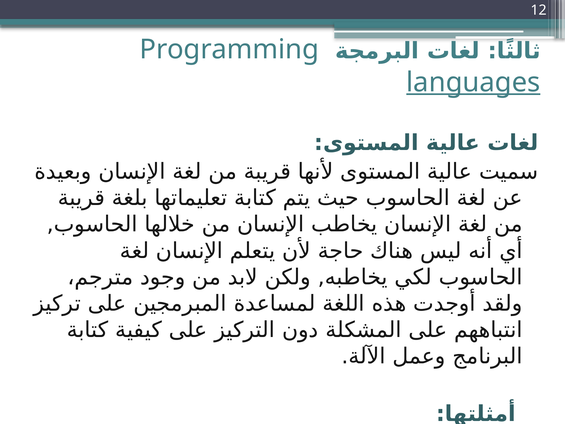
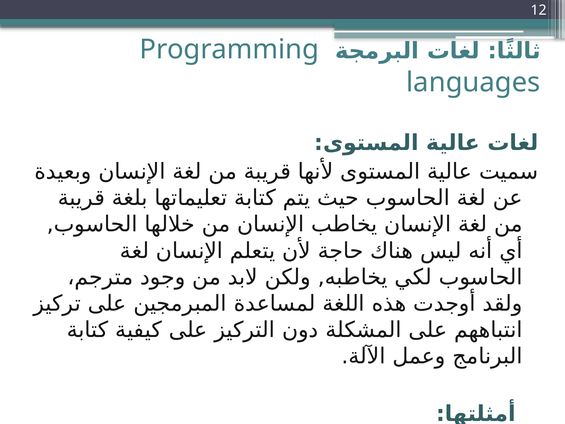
languages underline: present -> none (473, 82)
